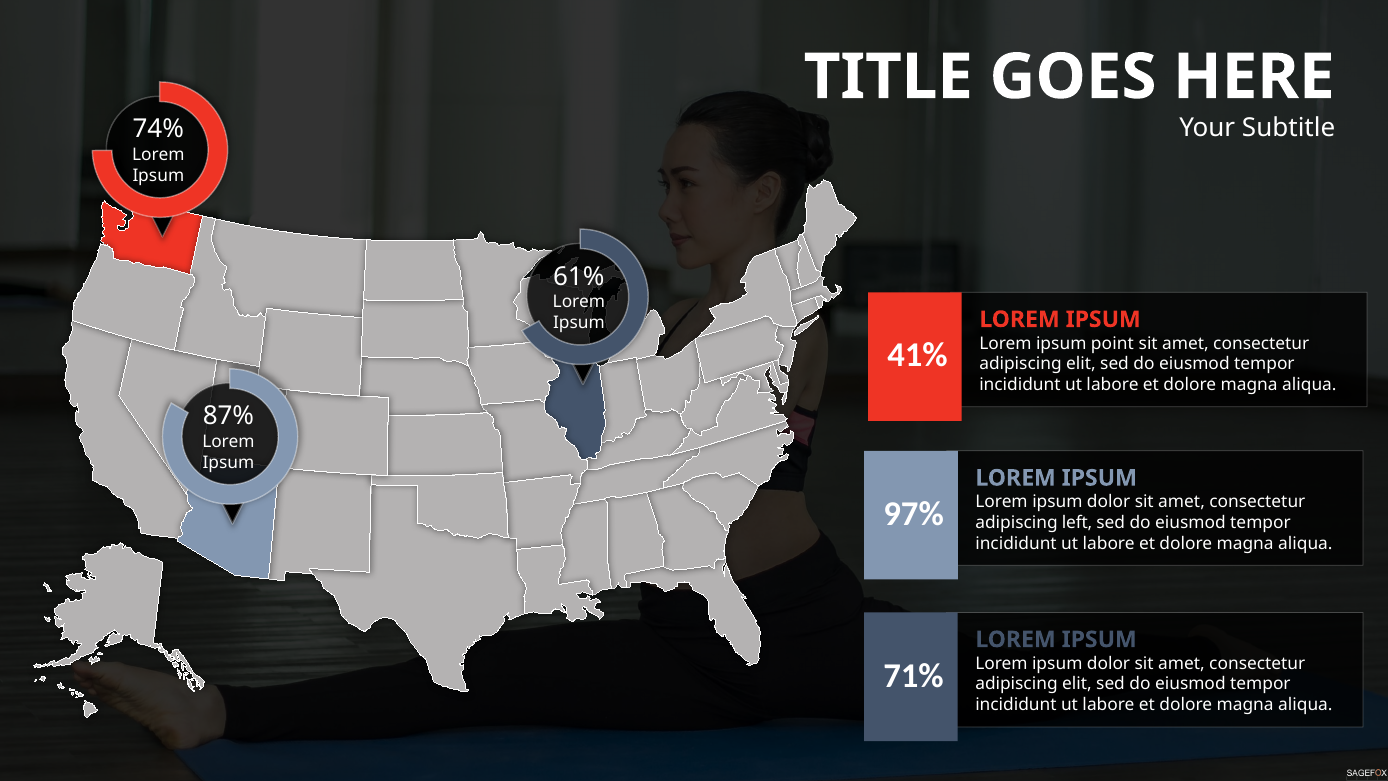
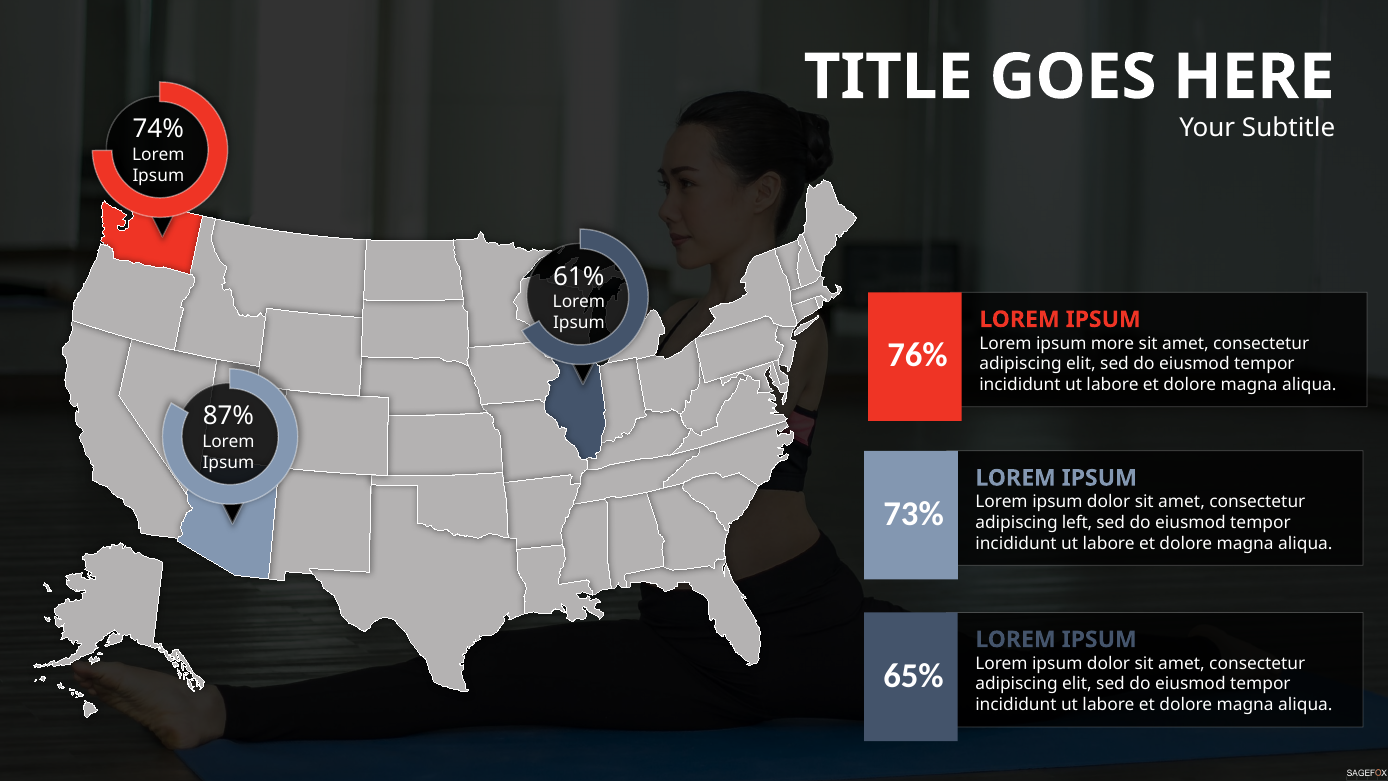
point: point -> more (1113, 343)
41%: 41% -> 76% (918, 355)
97%: 97% -> 73% (914, 514)
71%: 71% -> 65% (914, 675)
